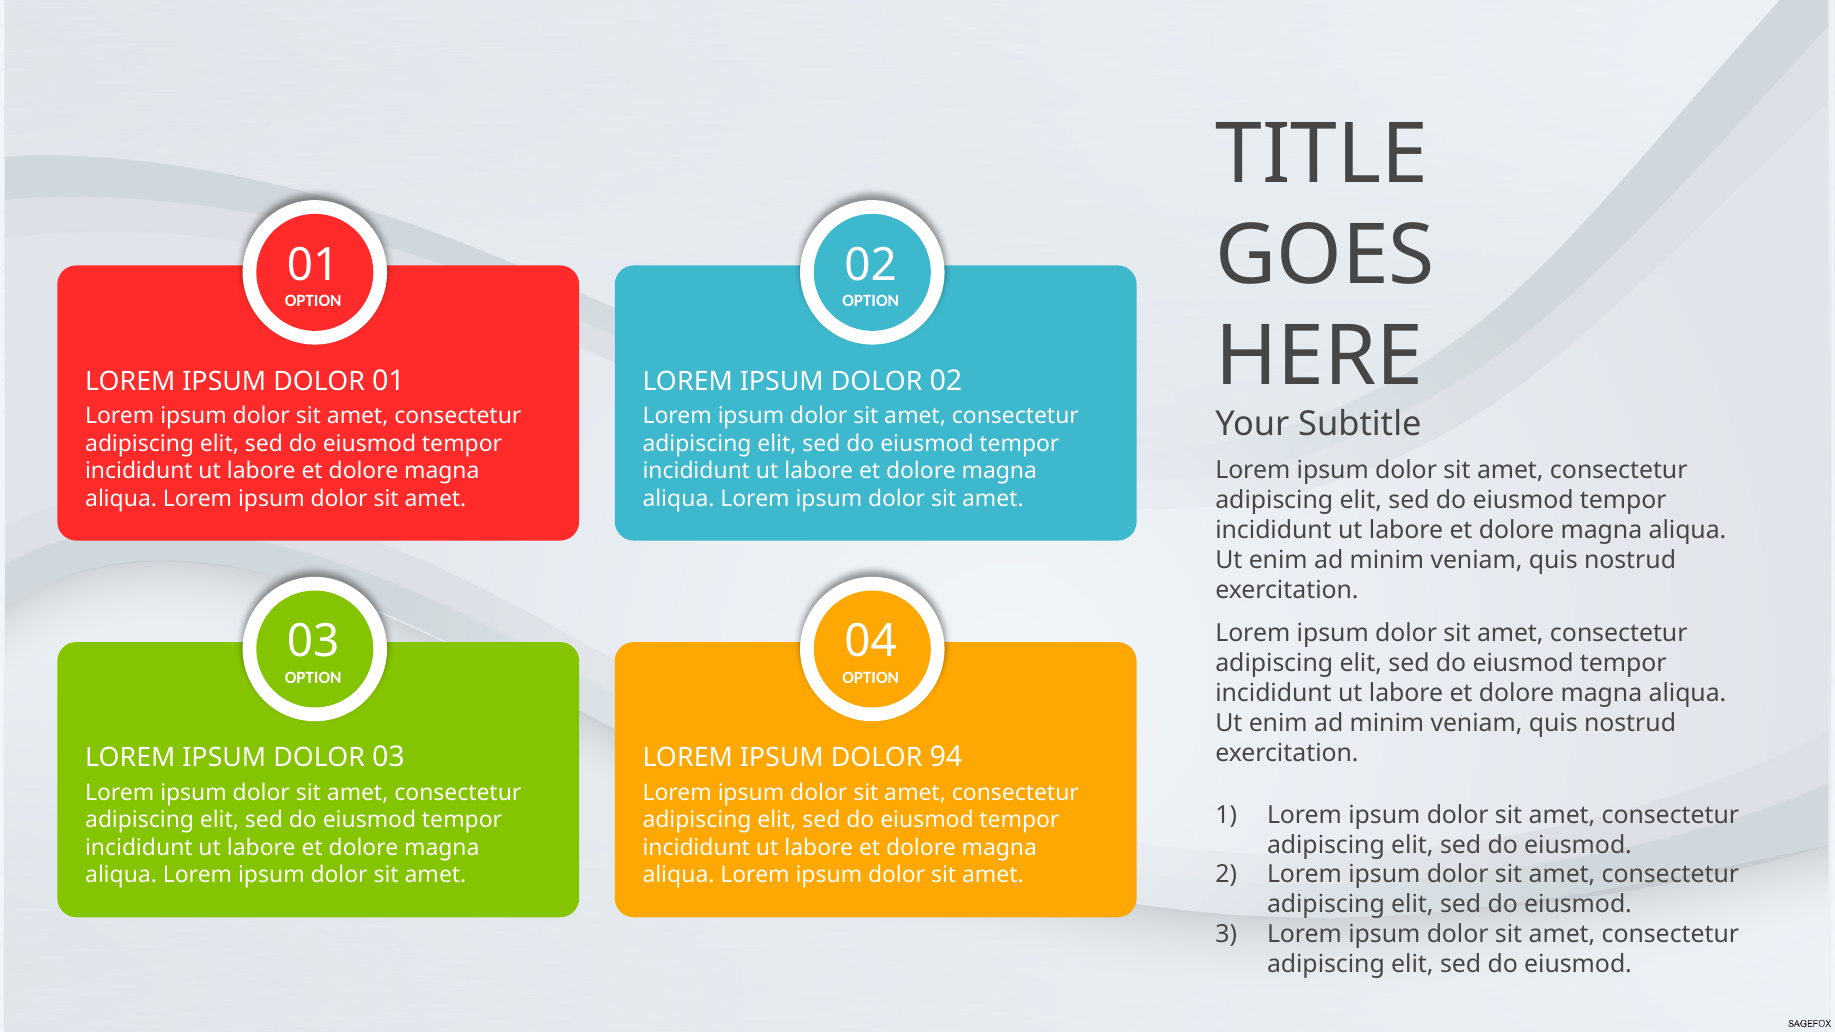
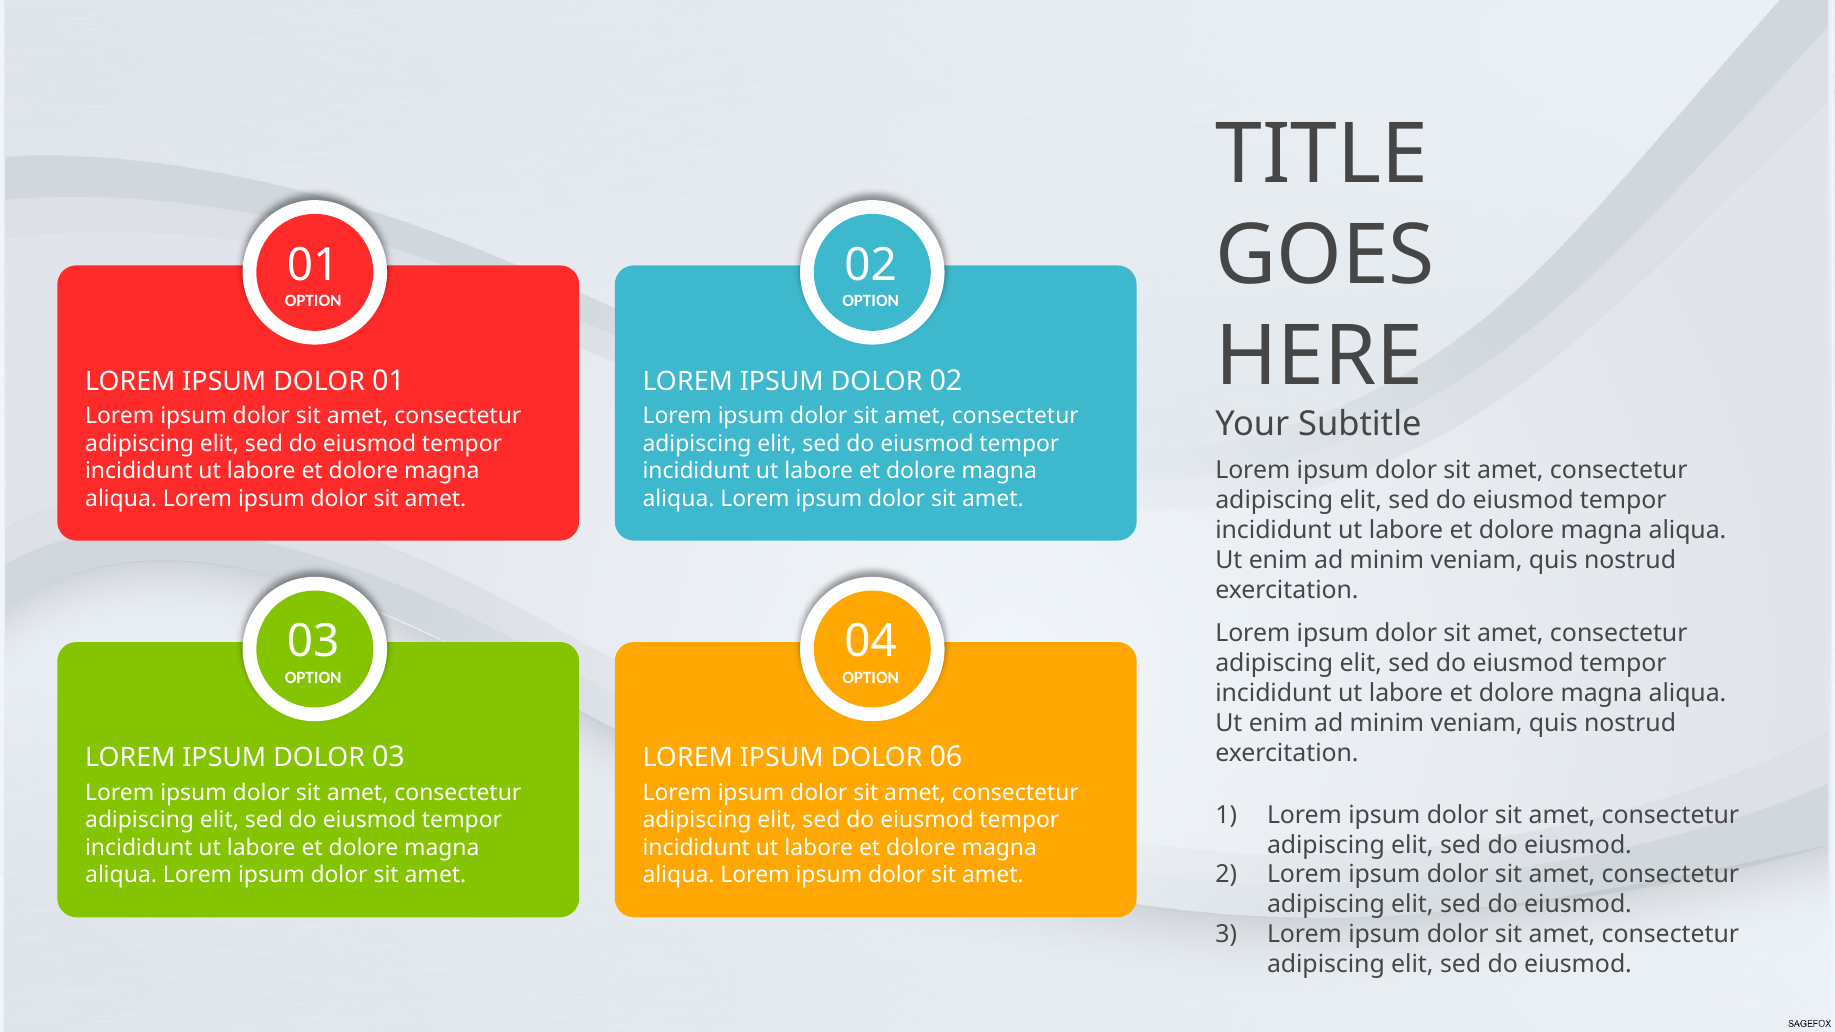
94: 94 -> 06 (946, 758)
